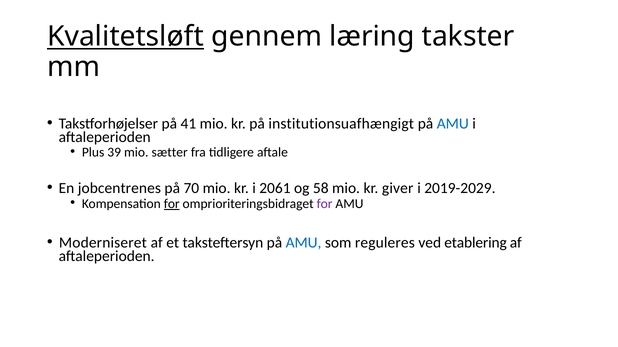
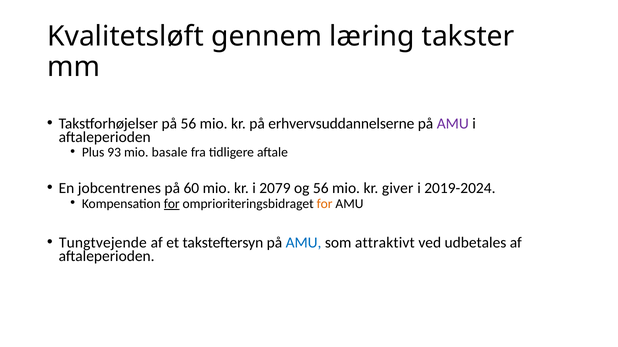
Kvalitetsløft underline: present -> none (125, 37)
på 41: 41 -> 56 (188, 124)
institutionsuafhængigt: institutionsuafhængigt -> erhvervsuddannelserne (341, 124)
AMU colour: blue -> purple (453, 124)
39: 39 -> 93 (114, 153)
sætter: sætter -> basale (170, 153)
70: 70 -> 60 (191, 189)
2061: 2061 -> 2079 (275, 189)
og 58: 58 -> 56 (321, 189)
2019-2029: 2019-2029 -> 2019-2024 (460, 189)
for colour: purple -> orange (325, 204)
Moderniseret: Moderniseret -> Tungtvejende (103, 243)
reguleres: reguleres -> attraktivt (385, 243)
etablering: etablering -> udbetales (475, 243)
